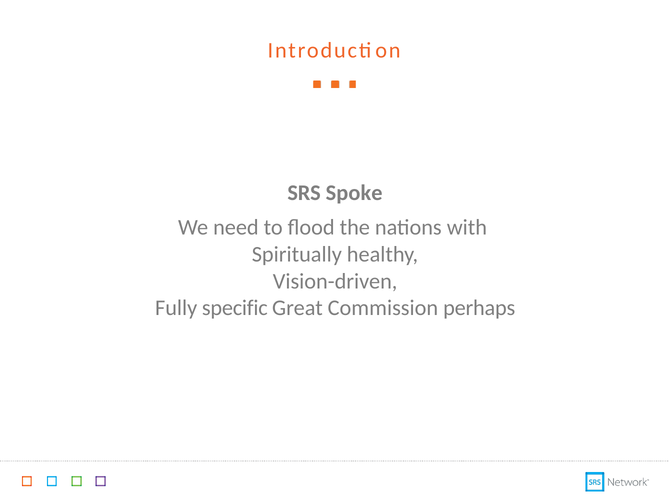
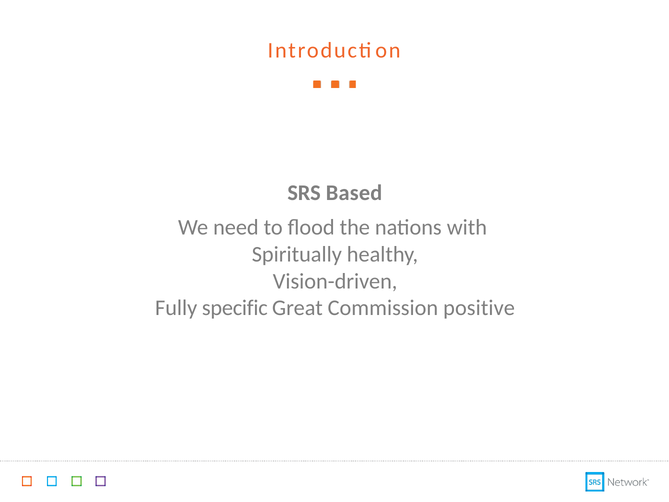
Spoke: Spoke -> Based (354, 193)
perhaps: perhaps -> positive (479, 308)
